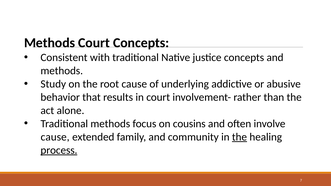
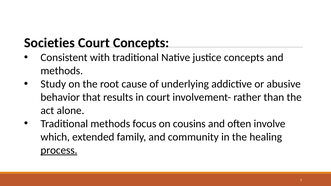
Methods: Methods -> Societies (49, 43)
cause: cause -> which (55, 137)
the underline: present -> none (239, 137)
